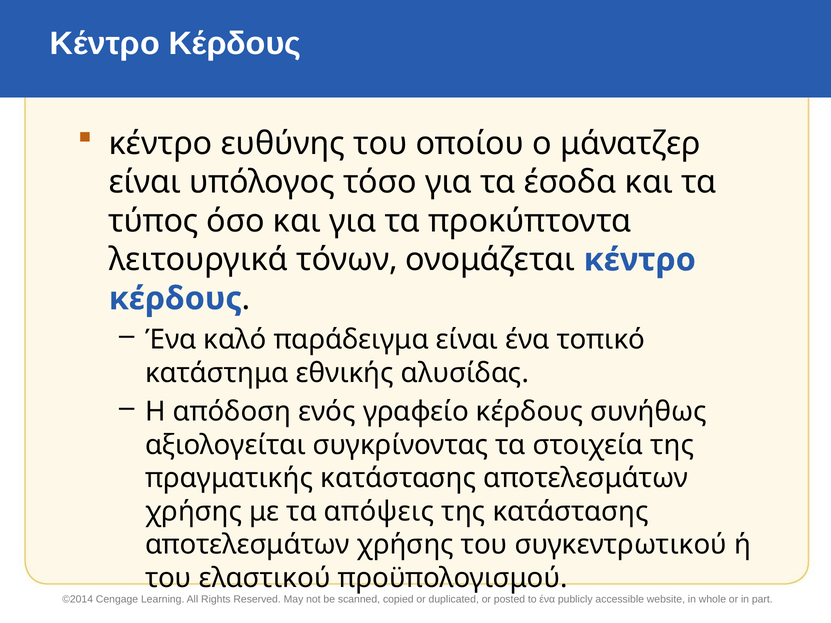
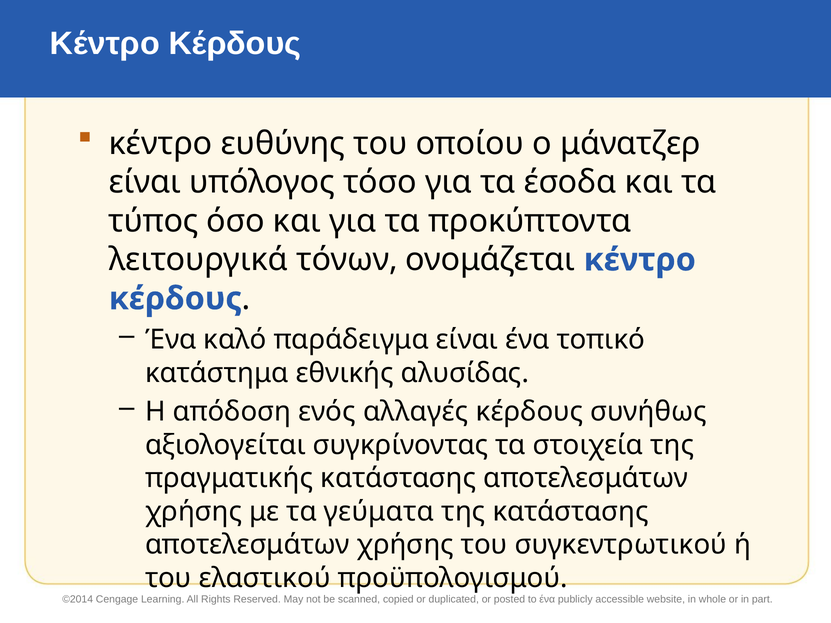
γραφείο: γραφείο -> αλλαγές (416, 412)
απόψεις: απόψεις -> γεύματα (379, 512)
